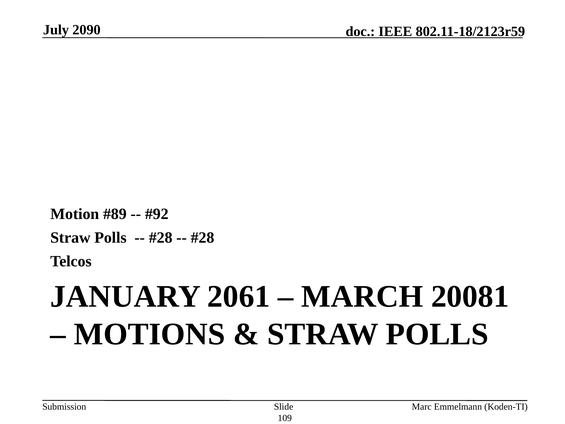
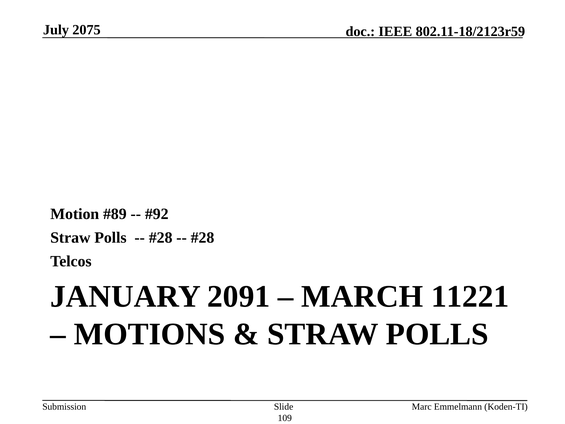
2090: 2090 -> 2075 (87, 30)
2061: 2061 -> 2091 (239, 296)
20081: 20081 -> 11221 (470, 296)
